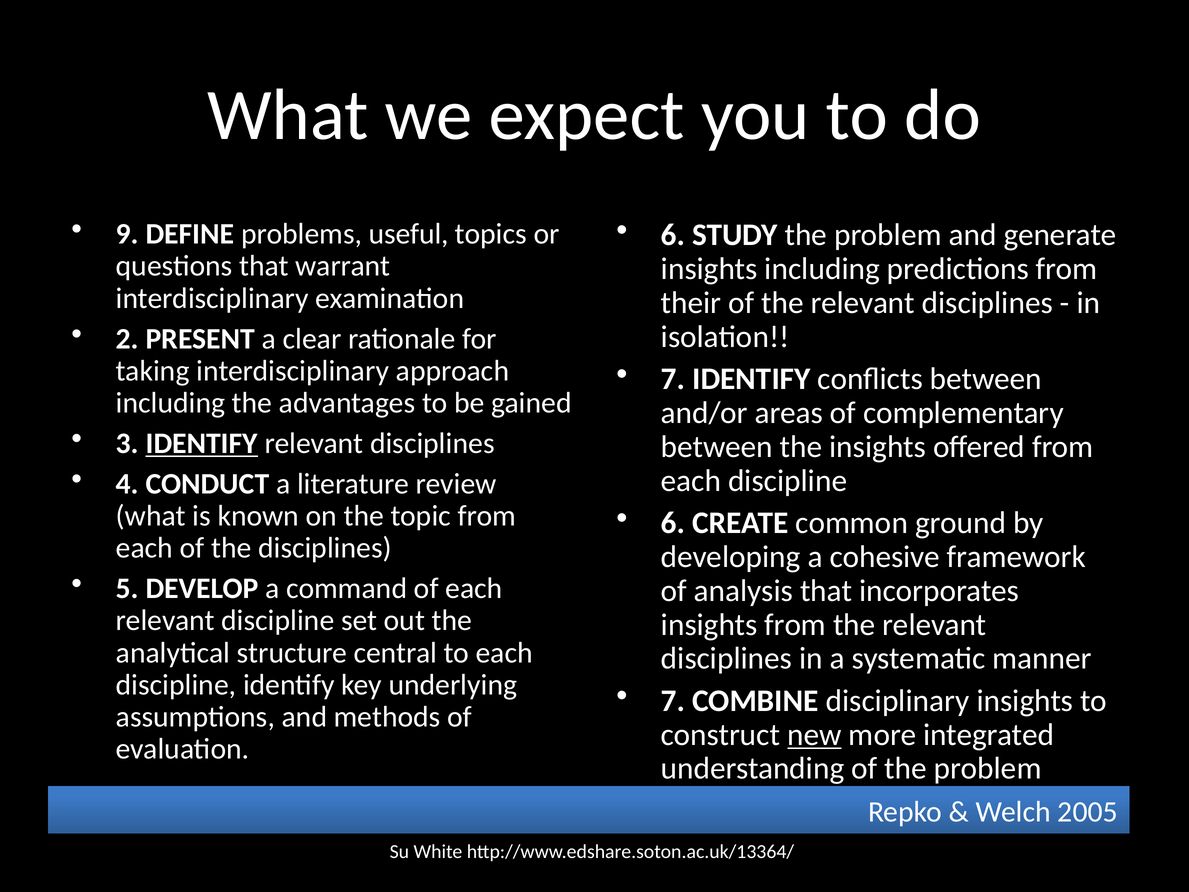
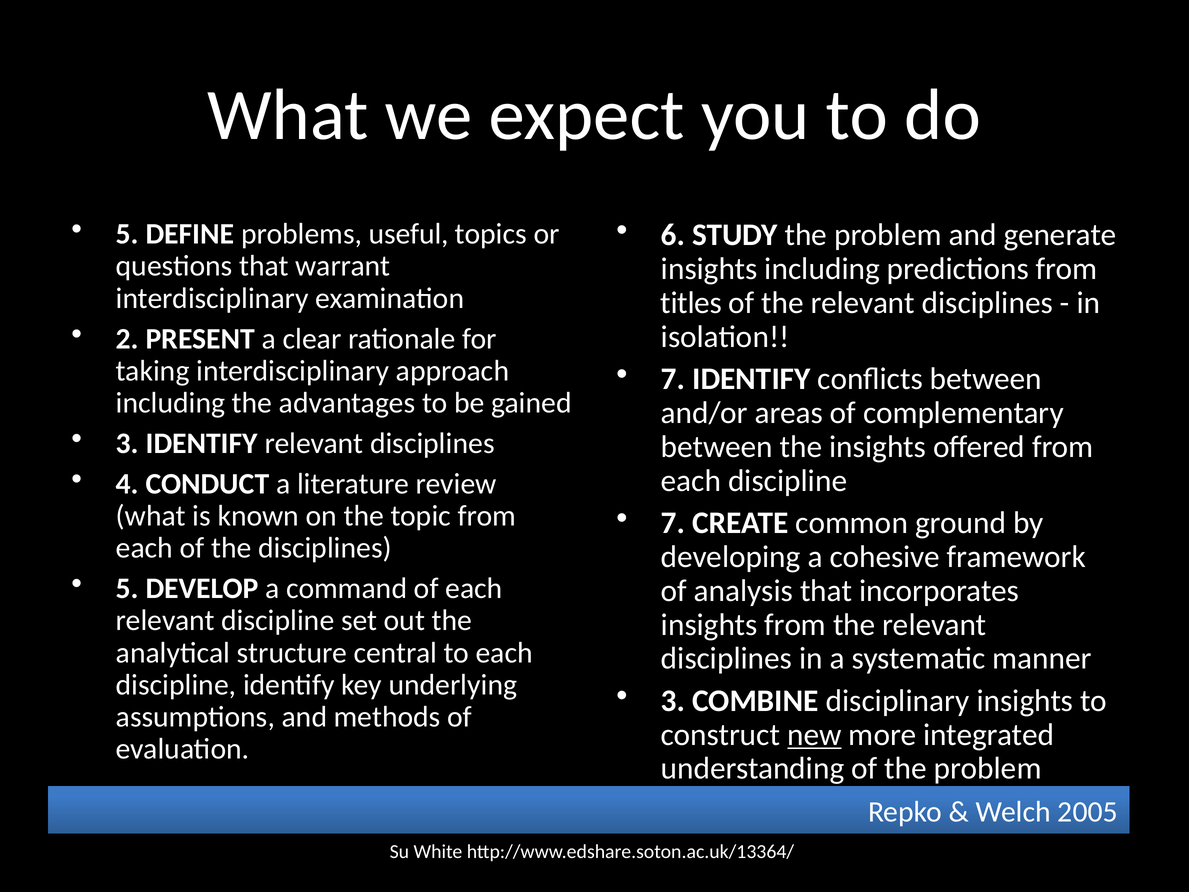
9: 9 -> 5 (127, 234)
their: their -> titles (691, 303)
IDENTIFY underline: present -> none (202, 443)
6: 6 -> 7 (673, 523)
7: 7 -> 3 (673, 701)
